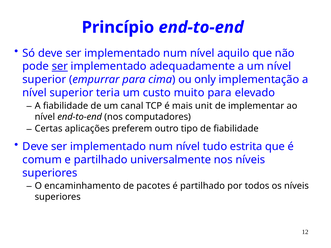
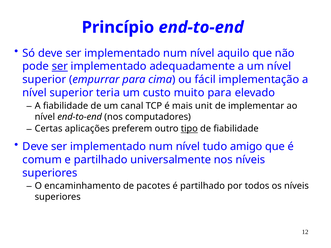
only: only -> fácil (205, 80)
tipo underline: none -> present (189, 129)
estrita: estrita -> amigo (246, 147)
